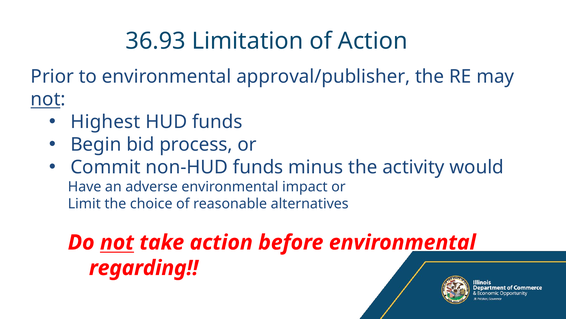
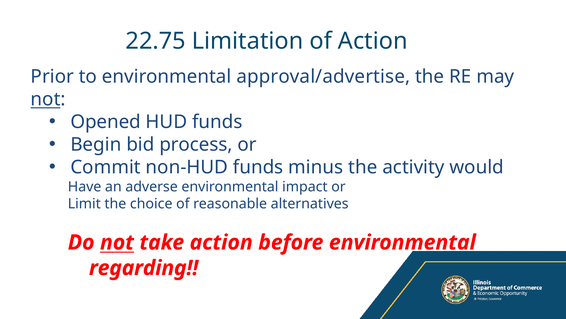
36.93: 36.93 -> 22.75 (156, 41)
approval/publisher: approval/publisher -> approval/advertise (323, 76)
Highest: Highest -> Opened (106, 122)
